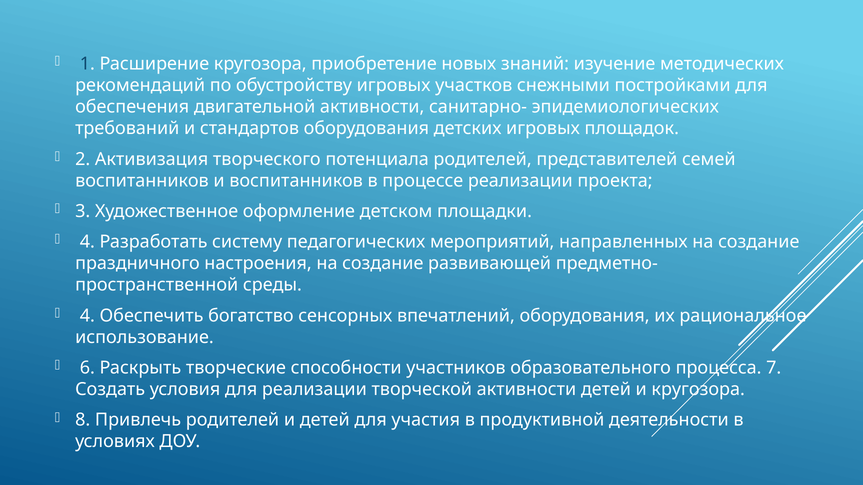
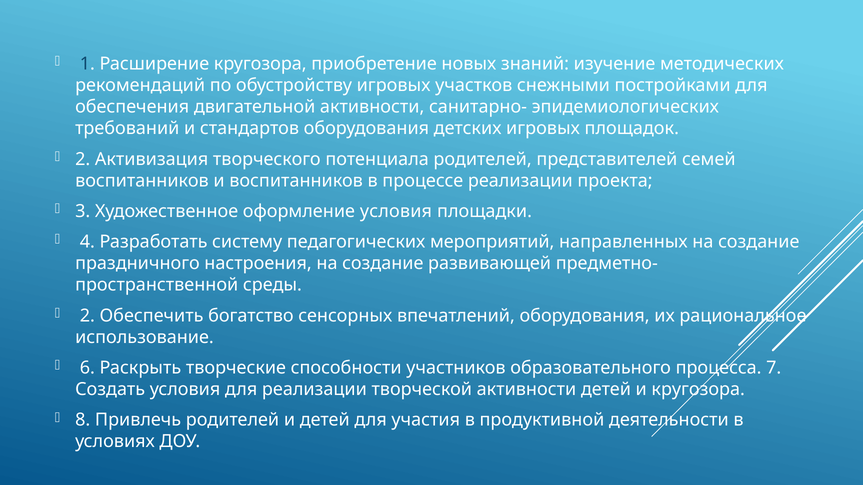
оформление детском: детском -> условия (396, 211)
4: 4 -> 2 (87, 316)
